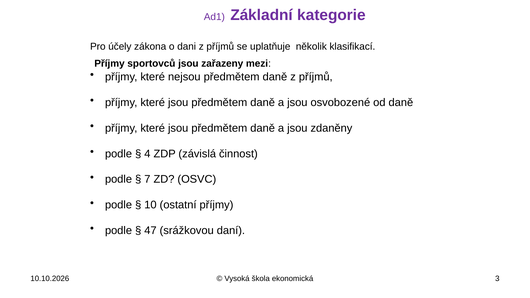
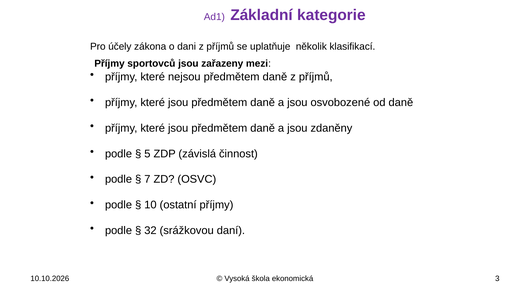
4: 4 -> 5 (147, 154)
47: 47 -> 32 (150, 231)
